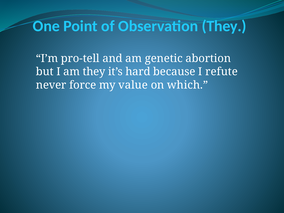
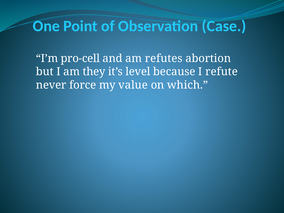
Observation They: They -> Case (224, 26)
pro-tell: pro-tell -> pro-cell (80, 58)
genetic: genetic -> refutes (164, 58)
hard: hard -> level (138, 72)
